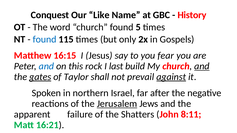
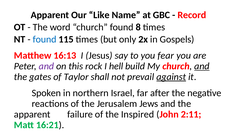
Conquest: Conquest -> Apparent (50, 15)
History: History -> Record (192, 15)
5: 5 -> 8 (138, 27)
16:15: 16:15 -> 16:13 (65, 56)
and colour: blue -> purple (46, 66)
last: last -> hell (116, 66)
gates underline: present -> none (40, 77)
Jerusalem underline: present -> none (117, 104)
Shatters: Shatters -> Inspired (138, 115)
8:11: 8:11 -> 2:11 (191, 115)
